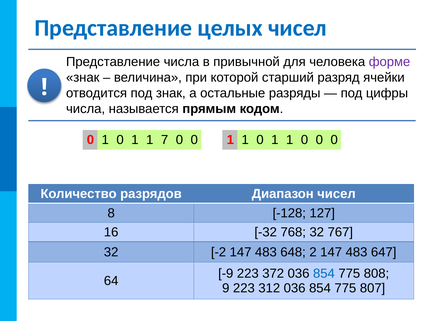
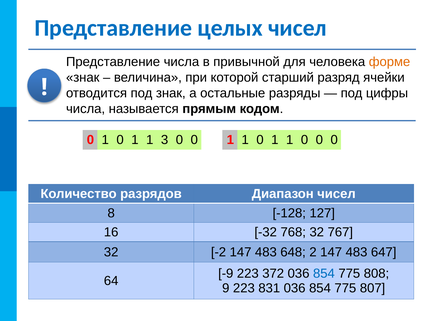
форме colour: purple -> orange (390, 62)
7: 7 -> 3 (165, 140)
312: 312 -> 831 (269, 288)
